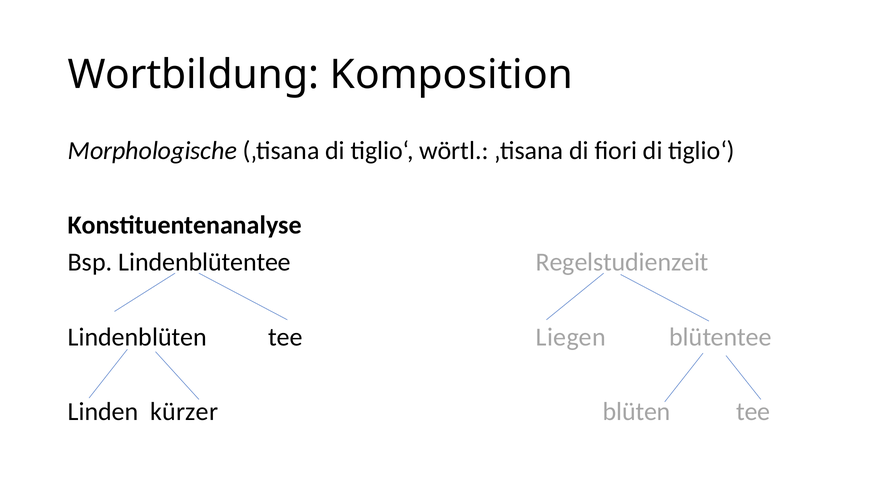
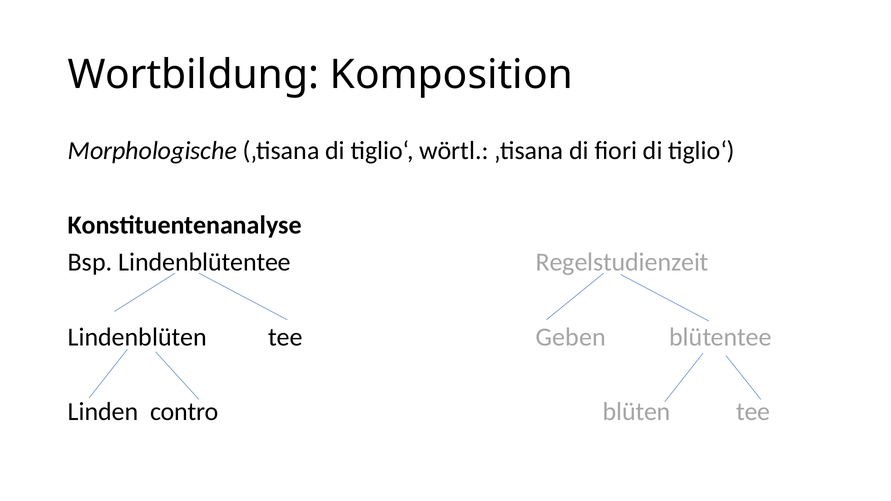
Liegen: Liegen -> Geben (571, 337)
kürzer: kürzer -> contro (184, 412)
